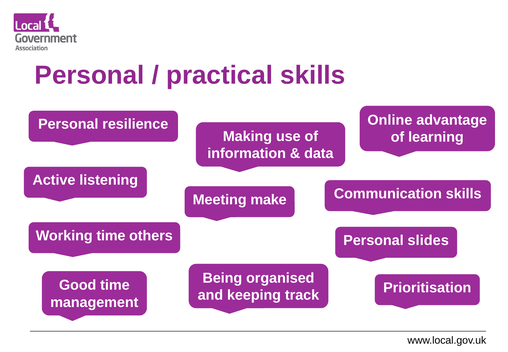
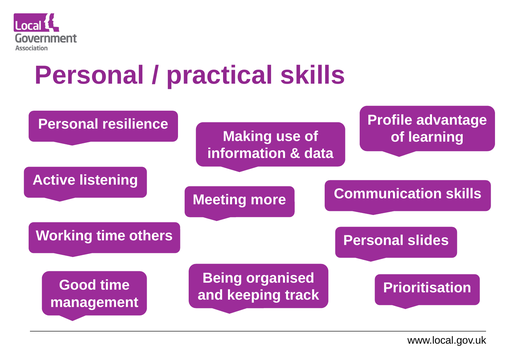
Online: Online -> Profile (390, 120)
make: make -> more (268, 199)
